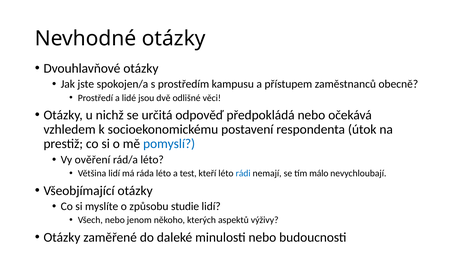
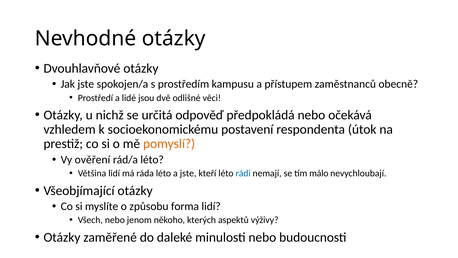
pomyslí colour: blue -> orange (169, 144)
a test: test -> jste (188, 173)
studie: studie -> forma (185, 206)
